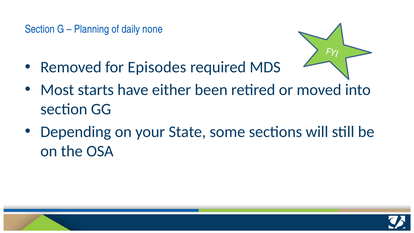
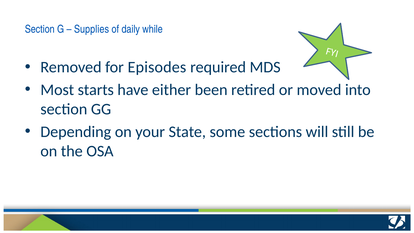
Planning: Planning -> Supplies (92, 29)
none: none -> while (153, 29)
